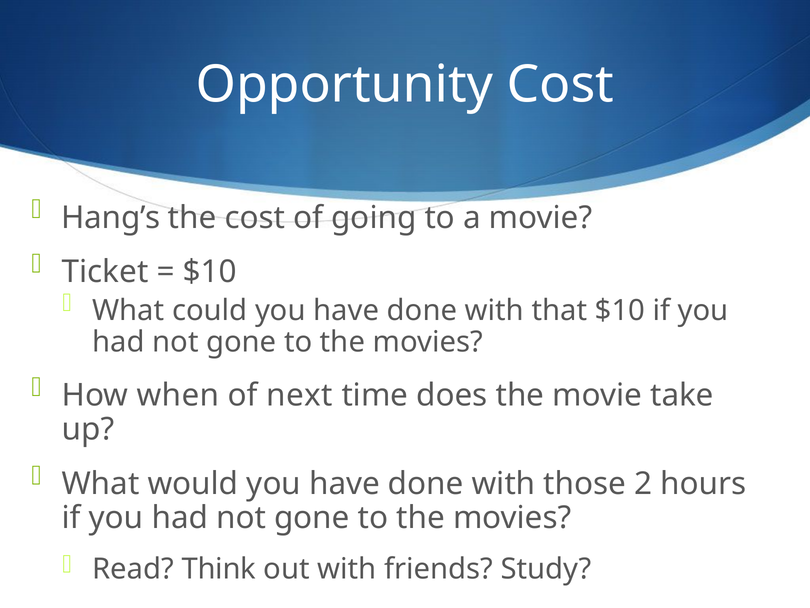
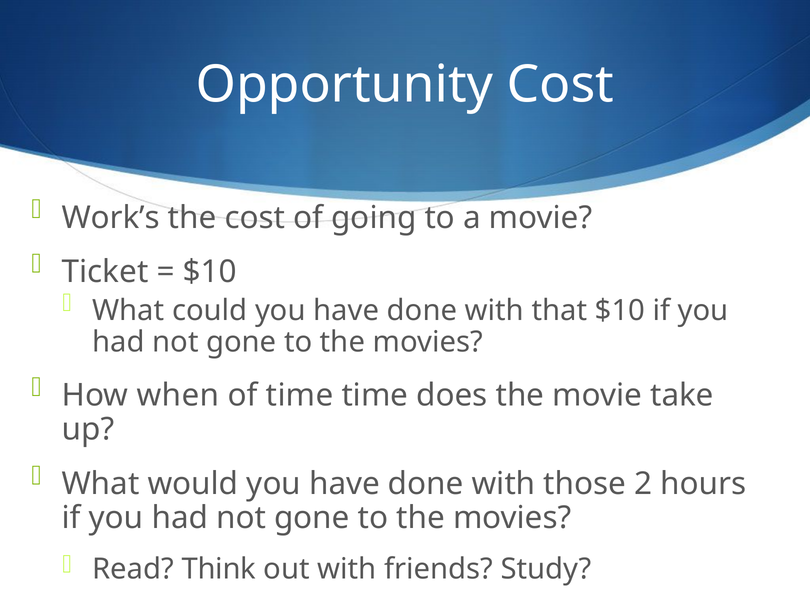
Hang’s: Hang’s -> Work’s (111, 217)
of next: next -> time (300, 395)
